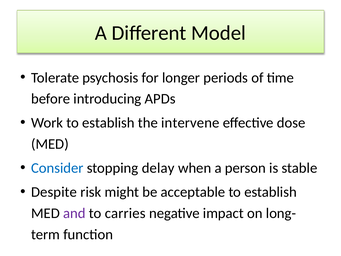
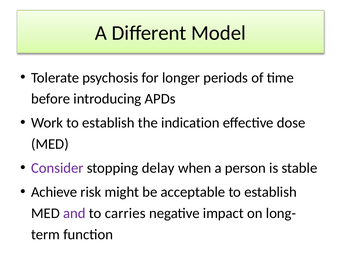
intervene: intervene -> indication (190, 123)
Consider colour: blue -> purple (57, 168)
Despite: Despite -> Achieve (54, 192)
